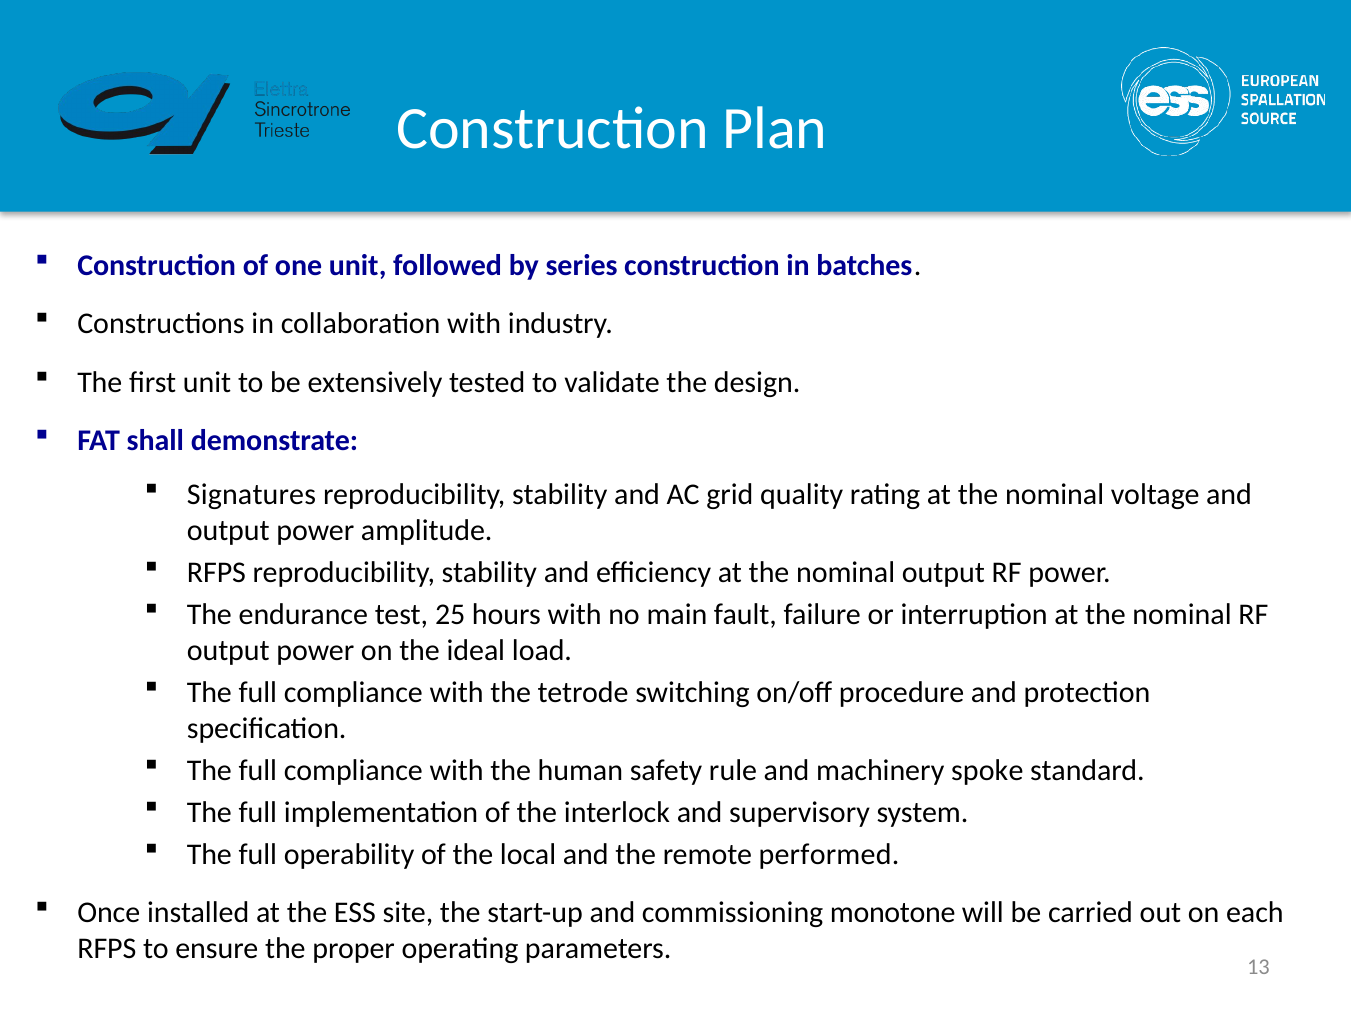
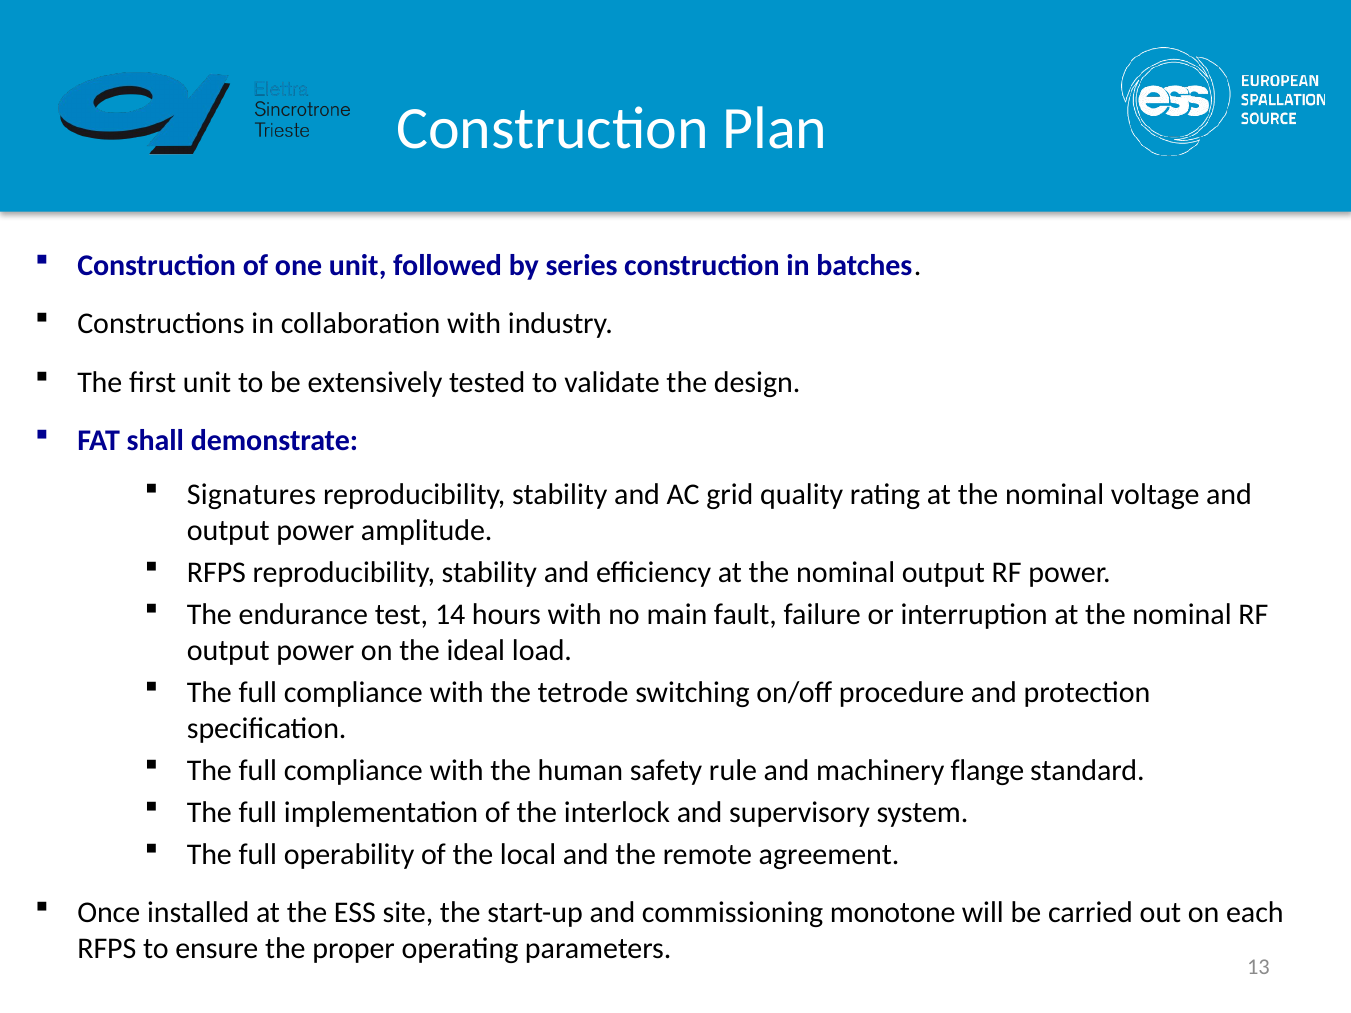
25: 25 -> 14 (450, 614)
spoke: spoke -> flange (987, 771)
performed: performed -> agreement (829, 855)
